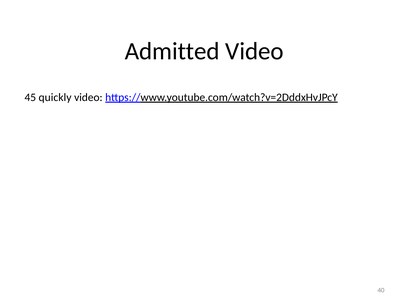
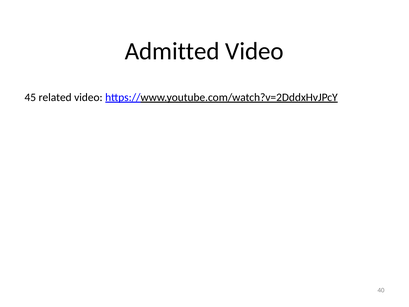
quickly: quickly -> related (55, 97)
